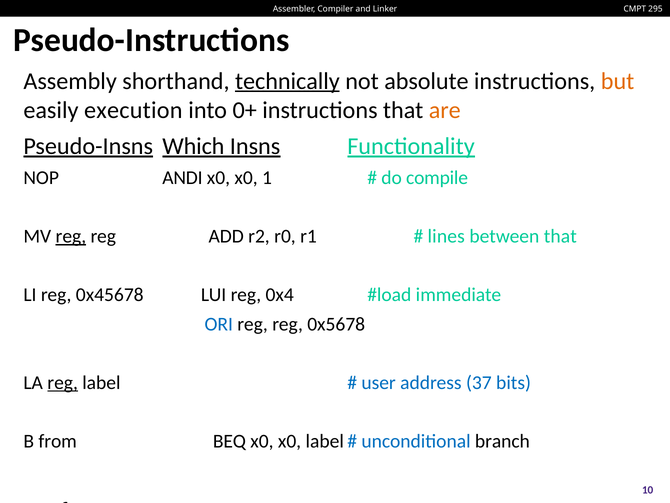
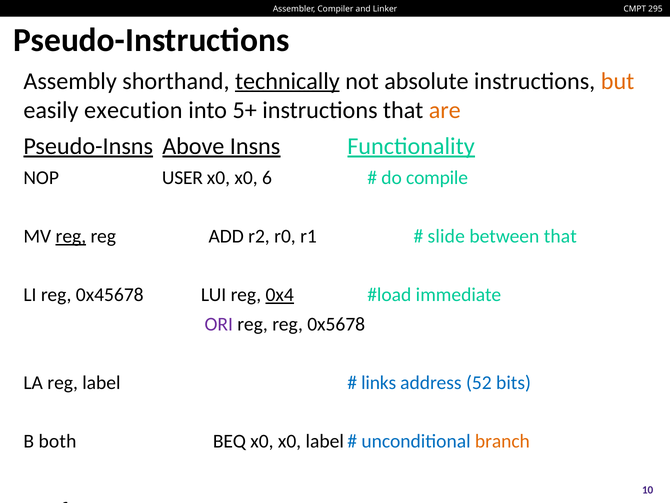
0+: 0+ -> 5+ (245, 110)
Which: Which -> Above (193, 146)
ANDI: ANDI -> USER (182, 178)
1: 1 -> 6 (267, 178)
lines: lines -> slide (446, 236)
0x4 underline: none -> present (280, 295)
ORI colour: blue -> purple (219, 324)
reg underline: present -> none (63, 382)
user: user -> links (379, 382)
37: 37 -> 52 (479, 382)
from: from -> both (57, 441)
branch colour: black -> orange (502, 441)
